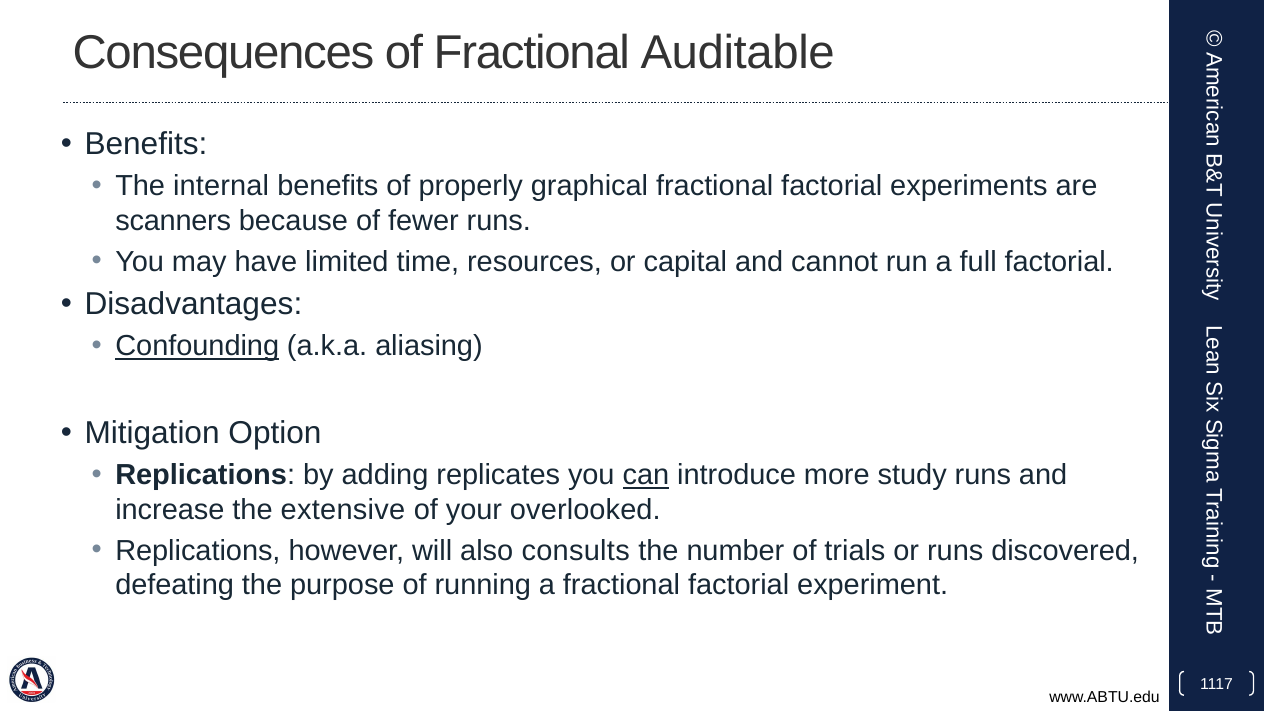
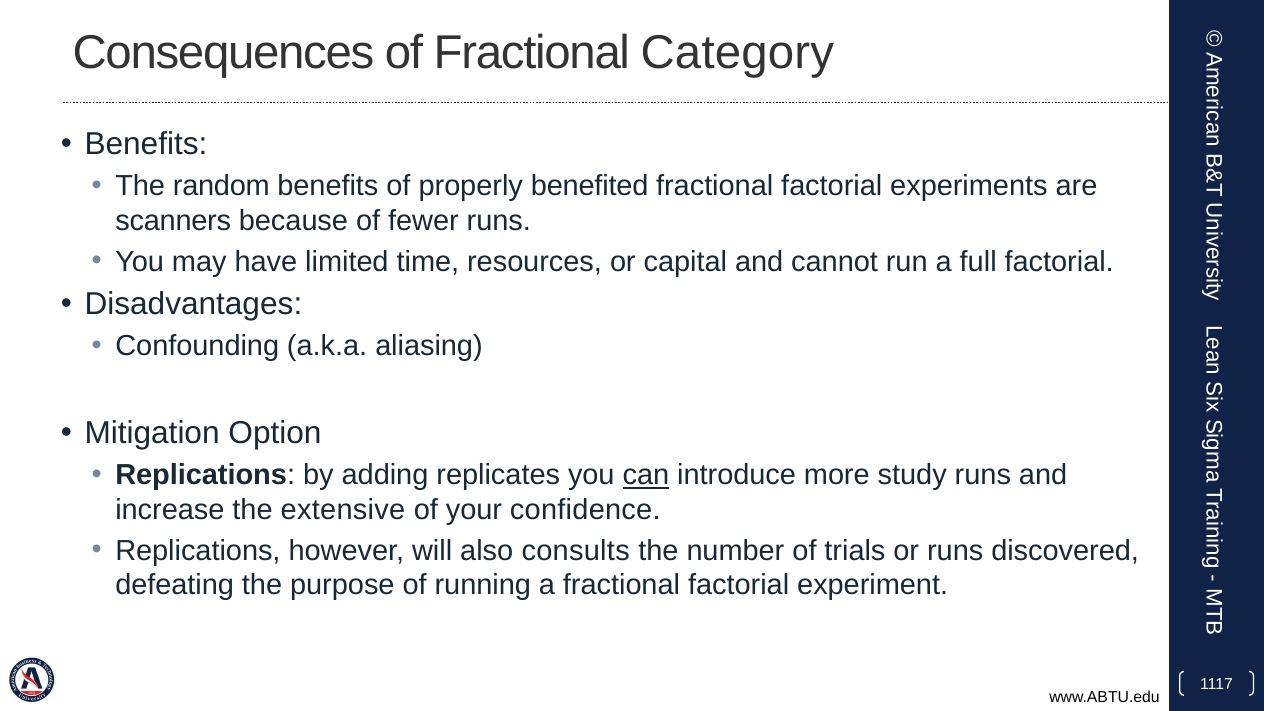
Auditable: Auditable -> Category (737, 53)
internal: internal -> random (221, 186)
graphical: graphical -> benefited (590, 186)
Confounding underline: present -> none (197, 346)
overlooked: overlooked -> confidence (585, 510)
